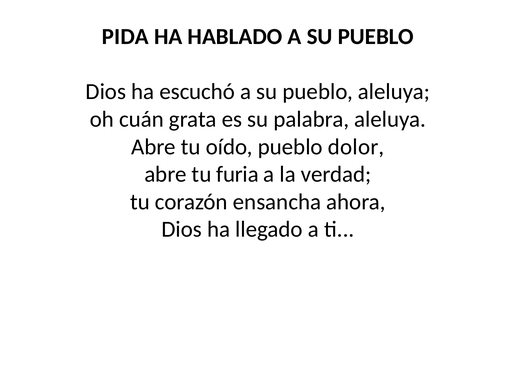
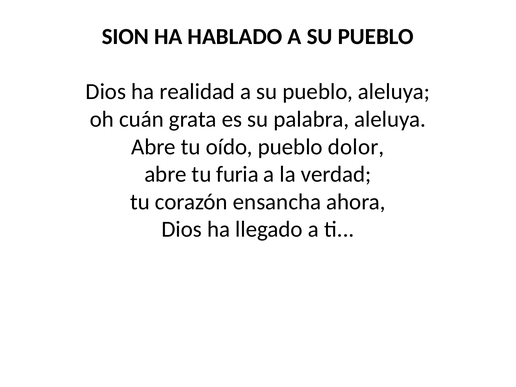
PIDA: PIDA -> SION (125, 37)
escuchó: escuchó -> realidad (197, 92)
